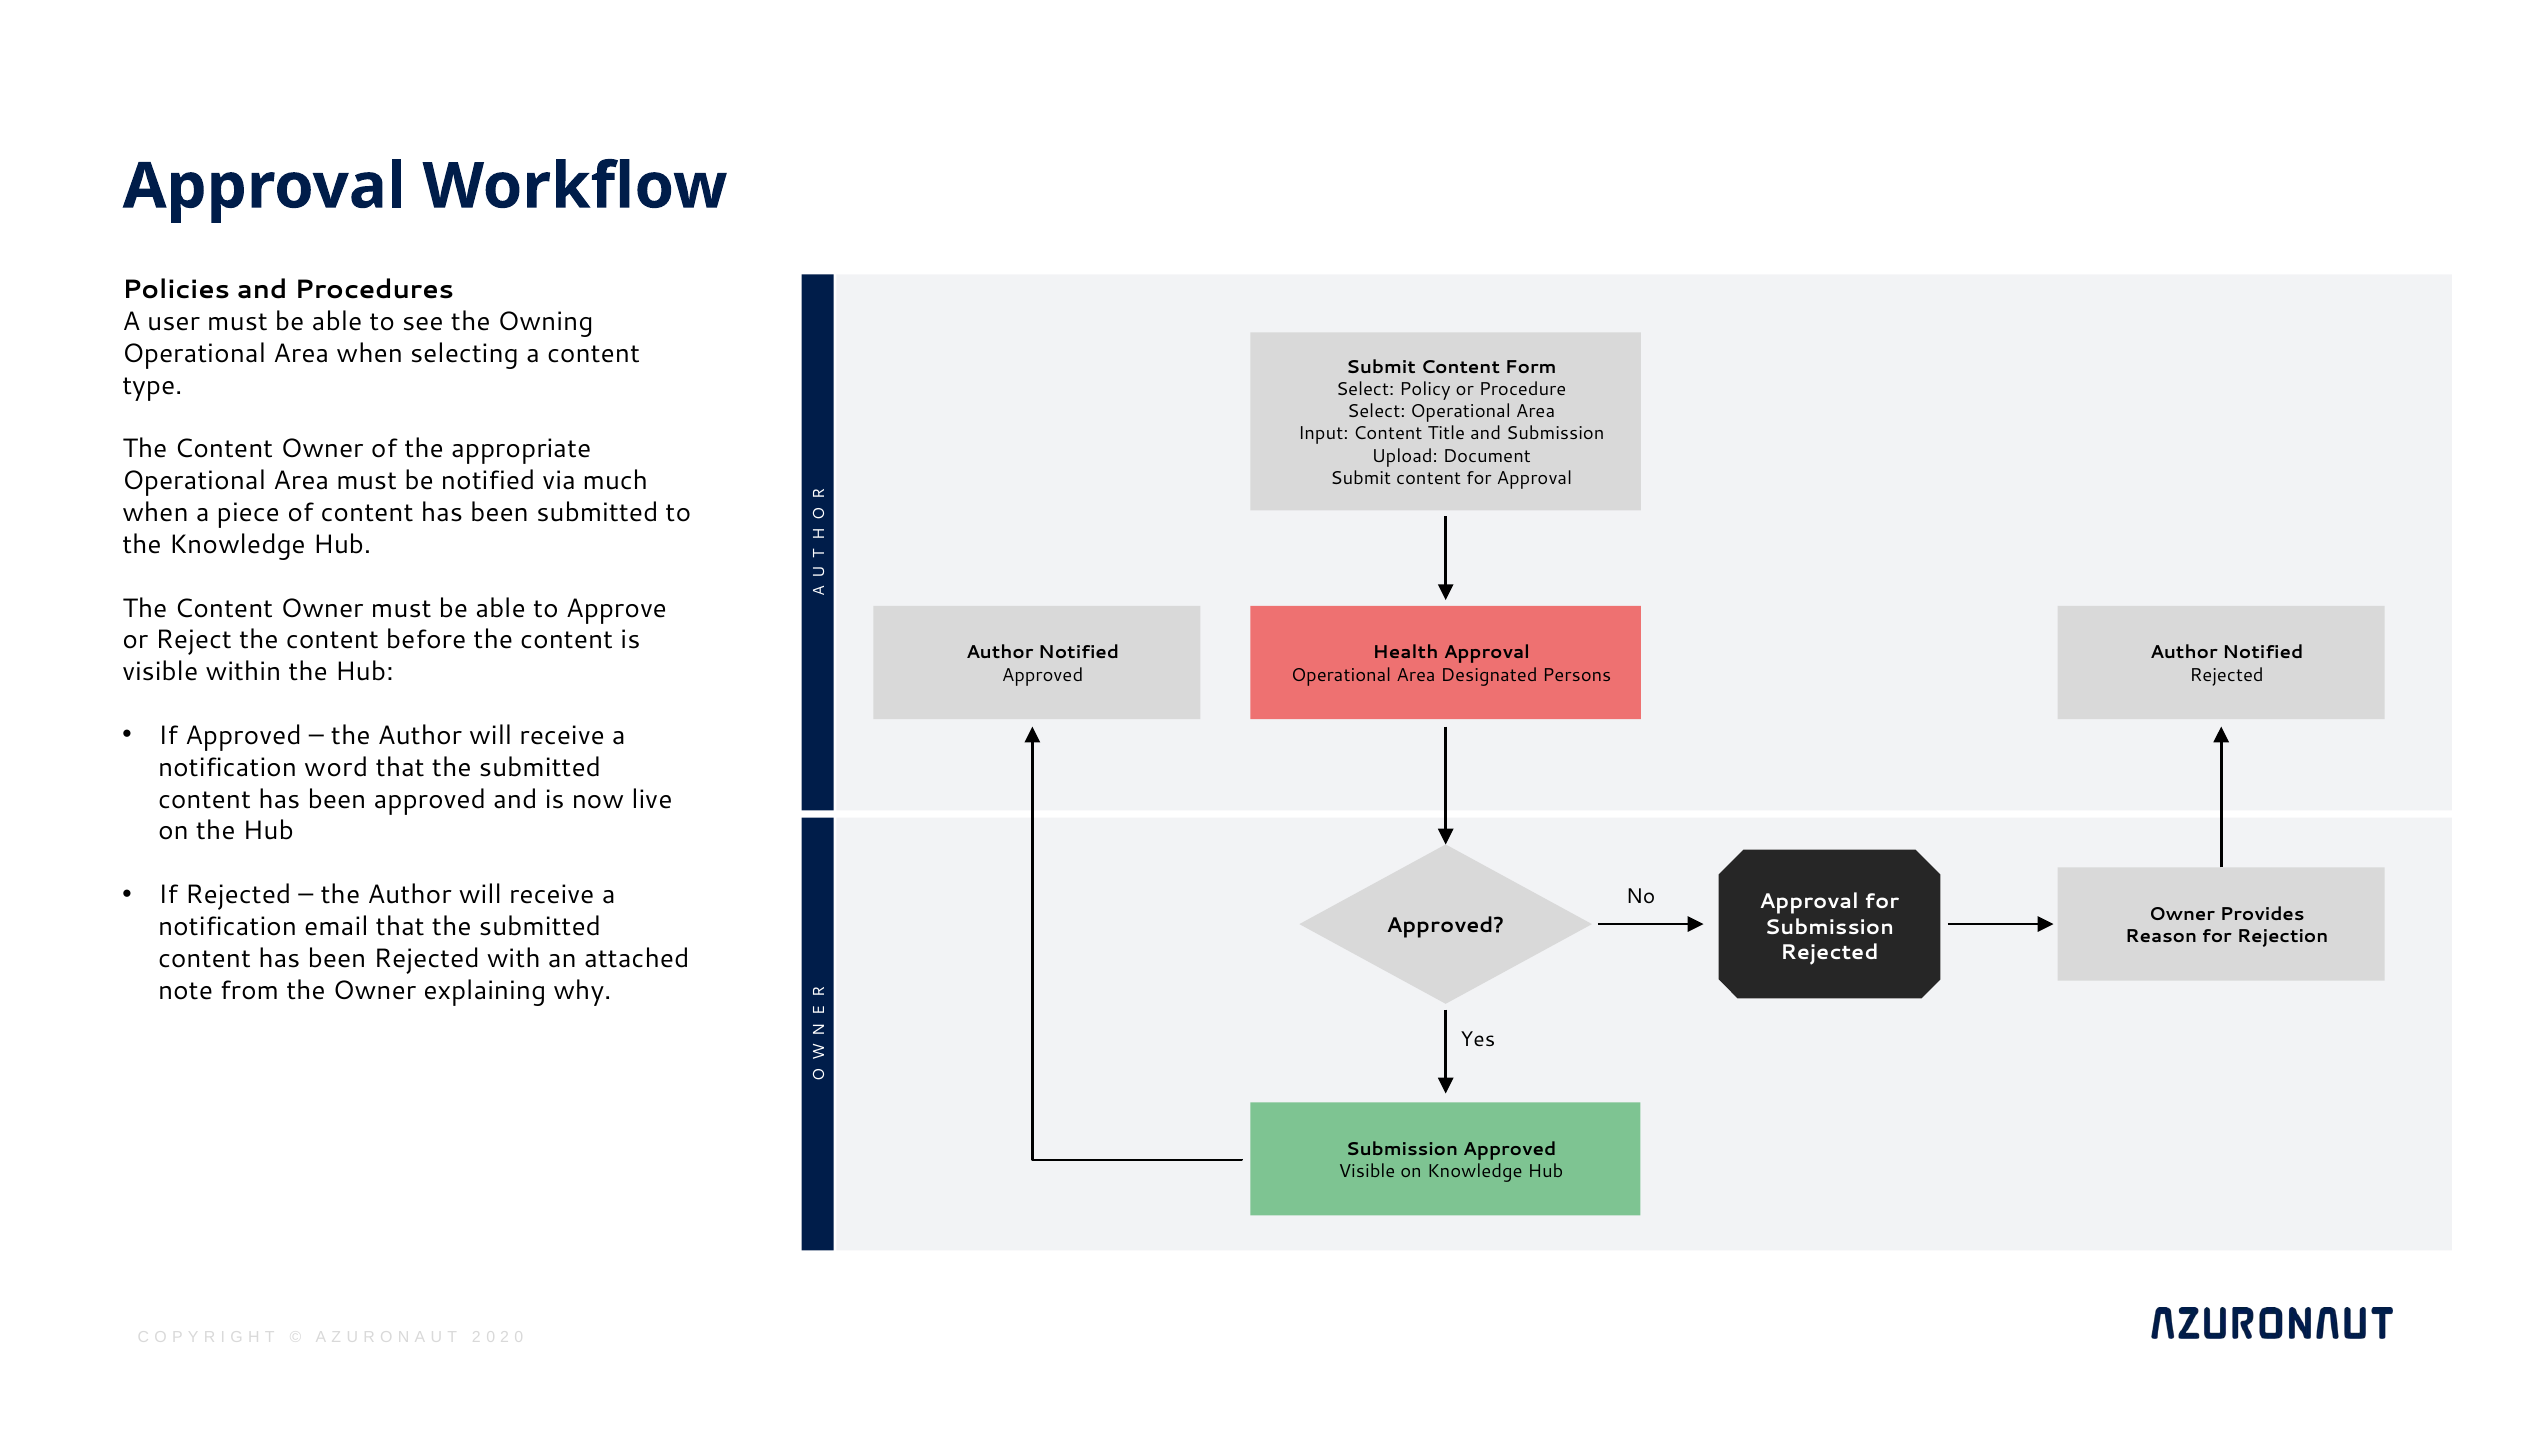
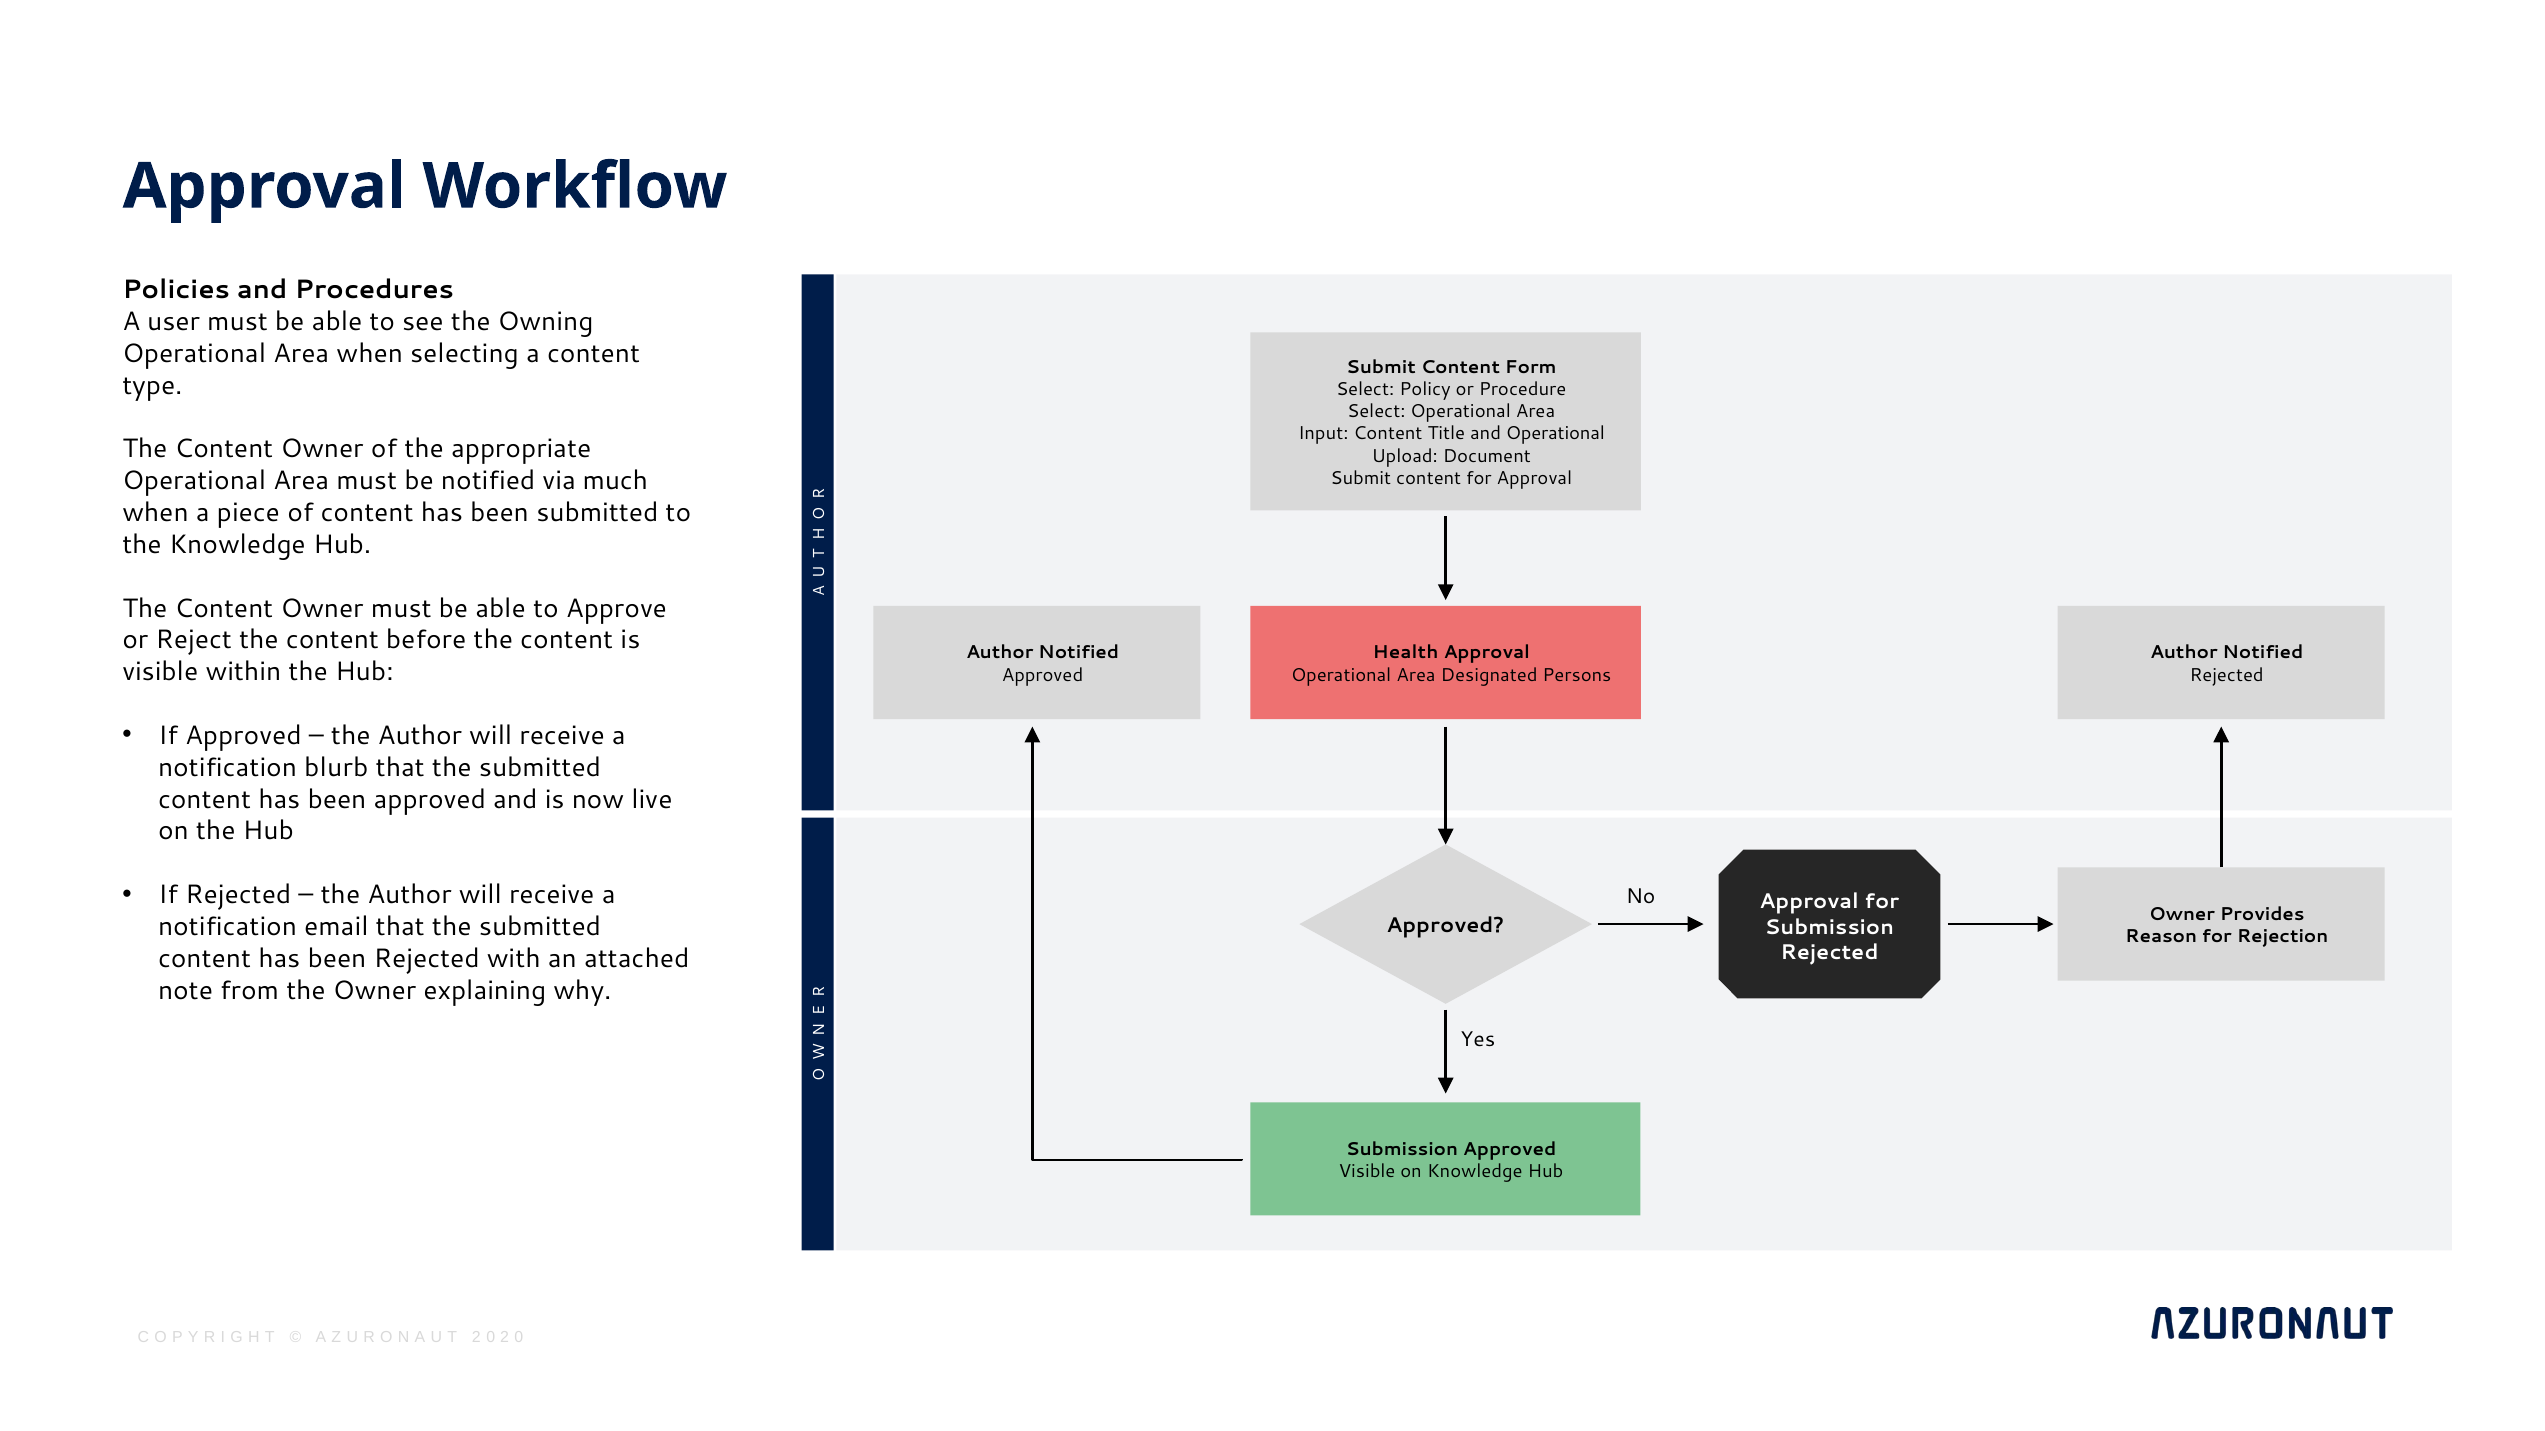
and Submission: Submission -> Operational (1555, 434)
word: word -> blurb (336, 768)
